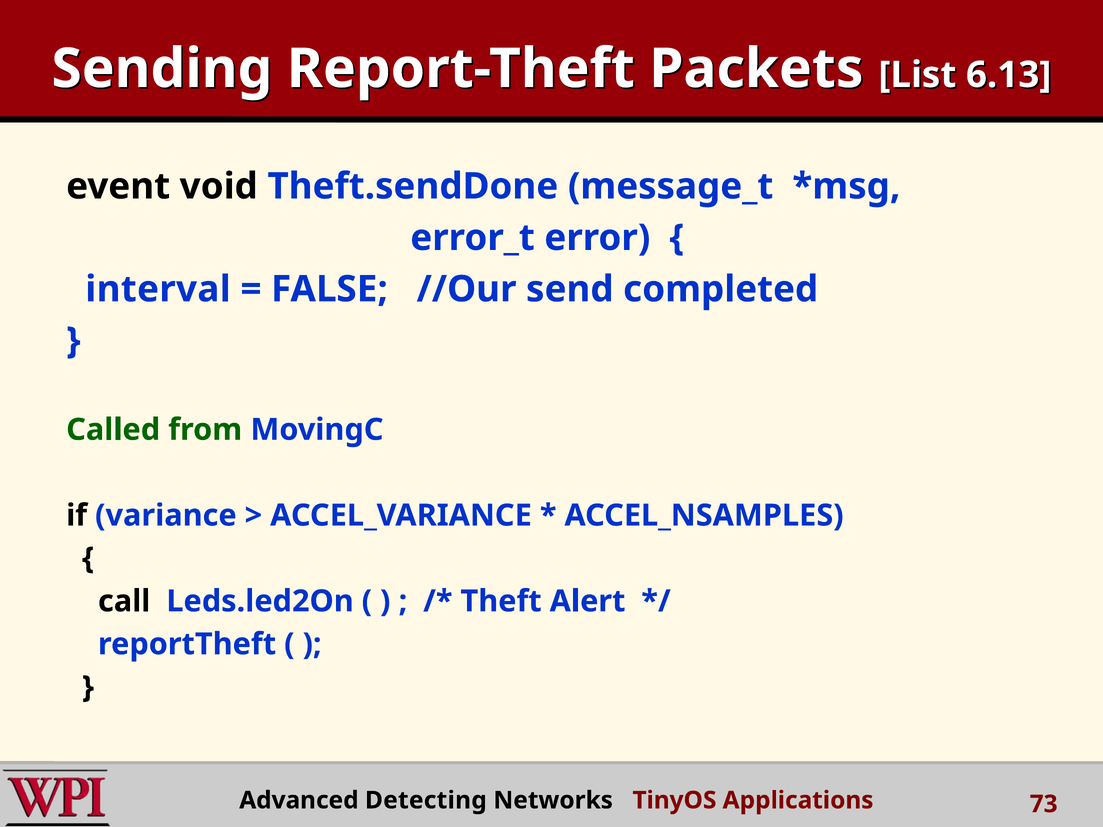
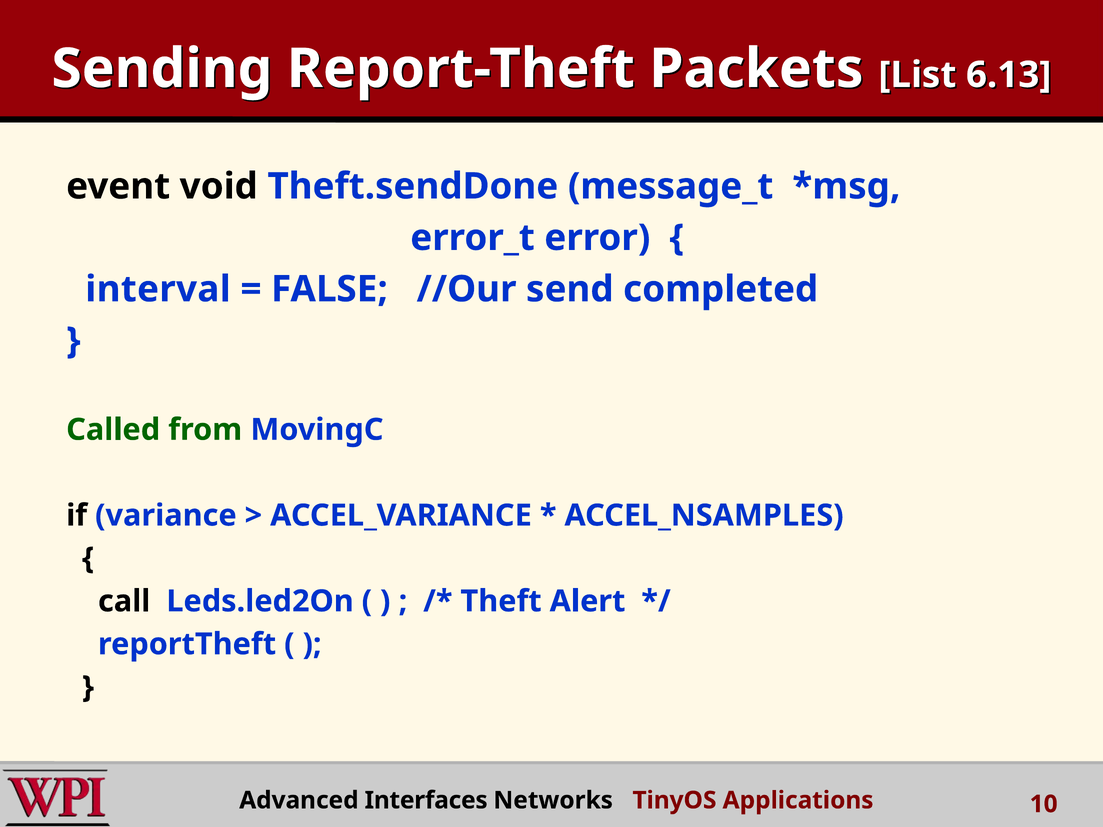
Detecting: Detecting -> Interfaces (426, 801)
73: 73 -> 10 (1044, 804)
